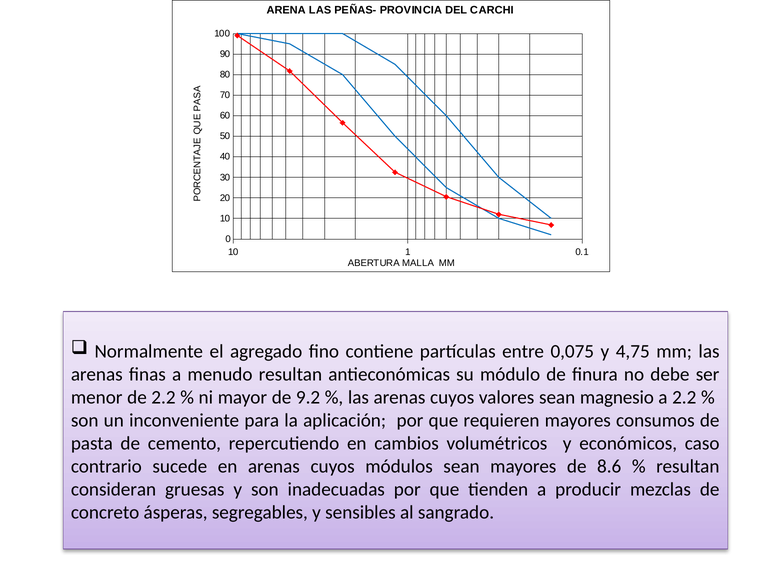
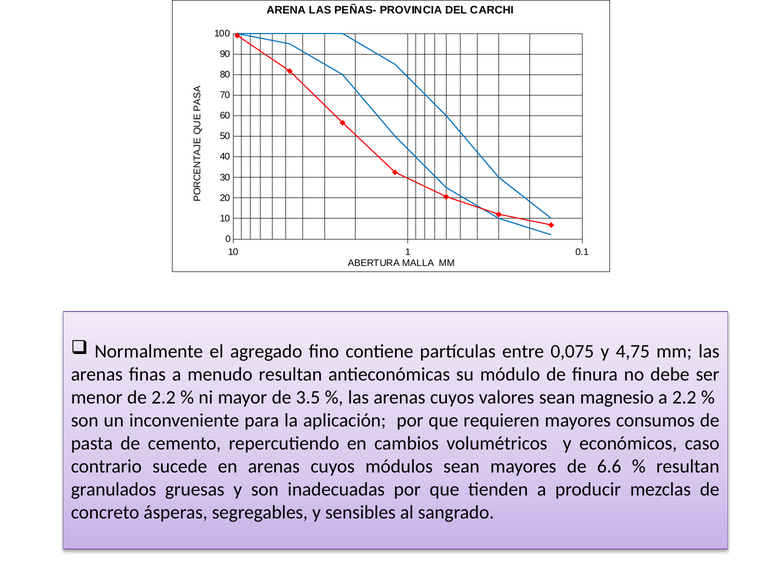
9.2: 9.2 -> 3.5 (308, 397)
8.6: 8.6 -> 6.6 (609, 466)
consideran: consideran -> granulados (114, 489)
